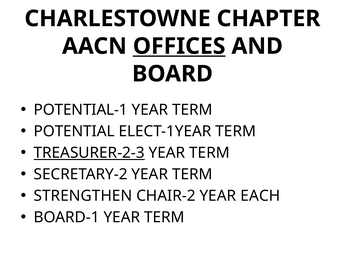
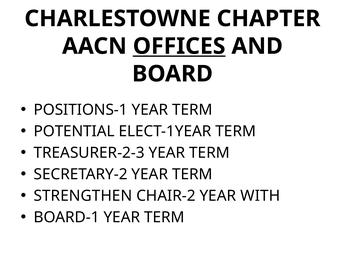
POTENTIAL-1: POTENTIAL-1 -> POSITIONS-1 (81, 110)
TREASURER-2-3 underline: present -> none (89, 153)
EACH: EACH -> WITH (260, 196)
